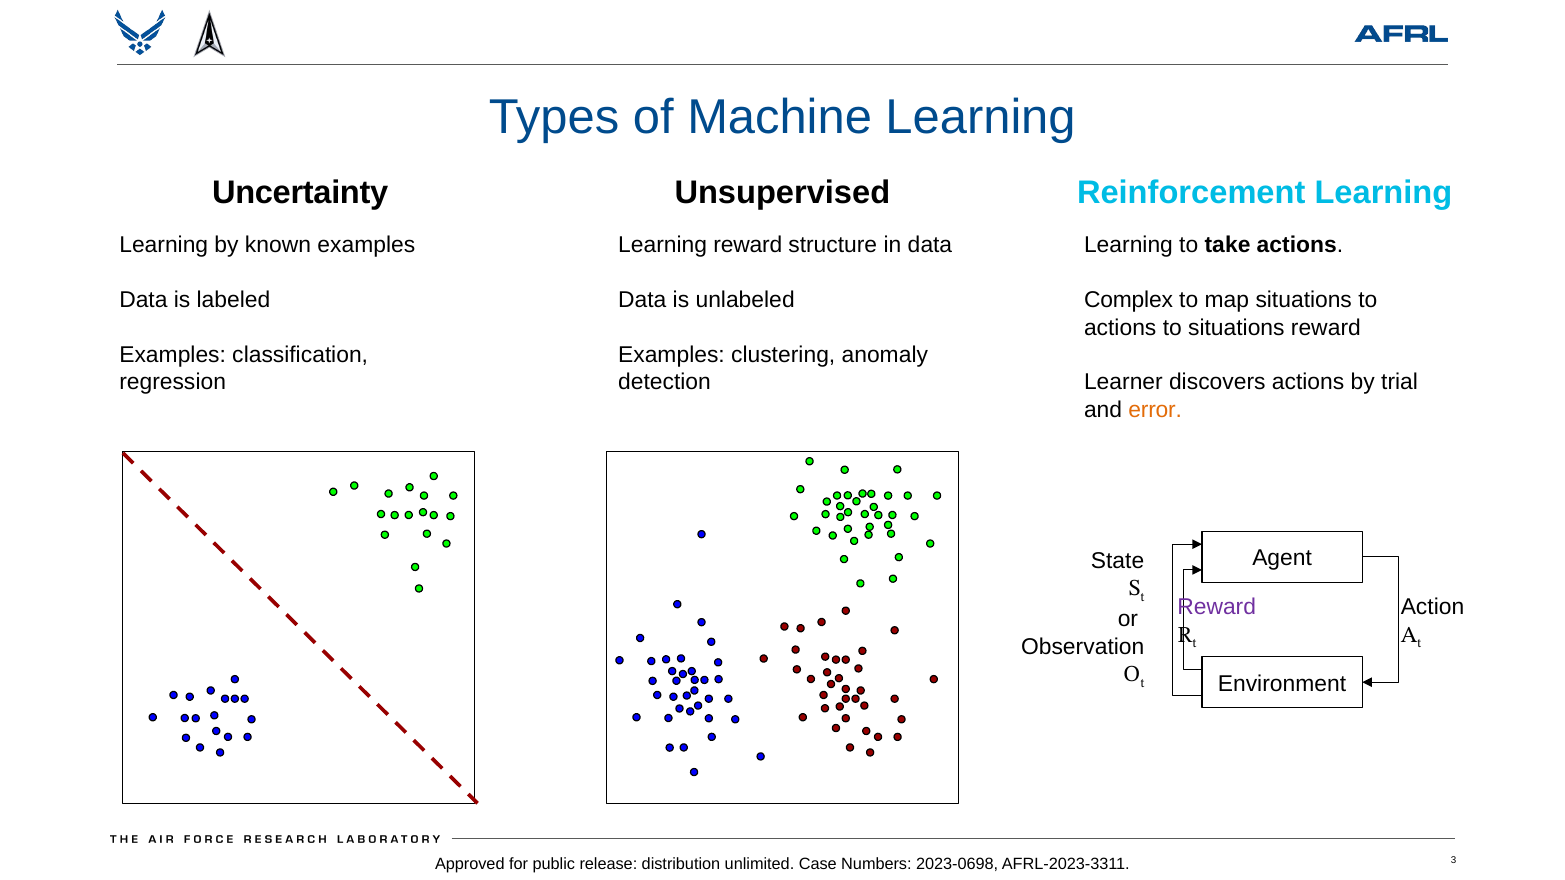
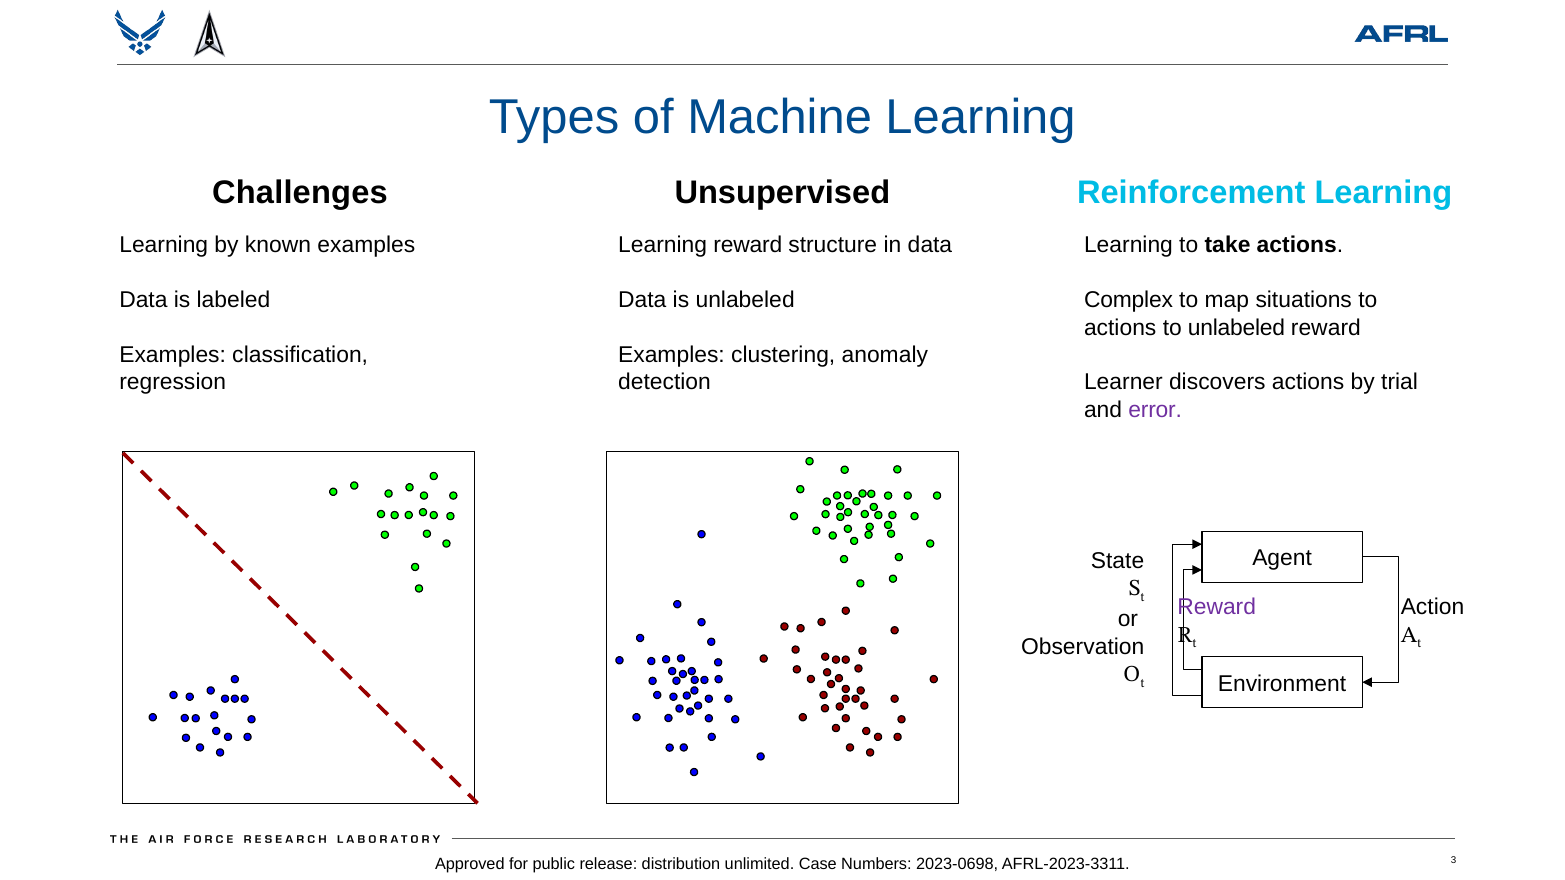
Uncertainty: Uncertainty -> Challenges (300, 193)
to situations: situations -> unlabeled (1236, 328)
error colour: orange -> purple (1155, 410)
